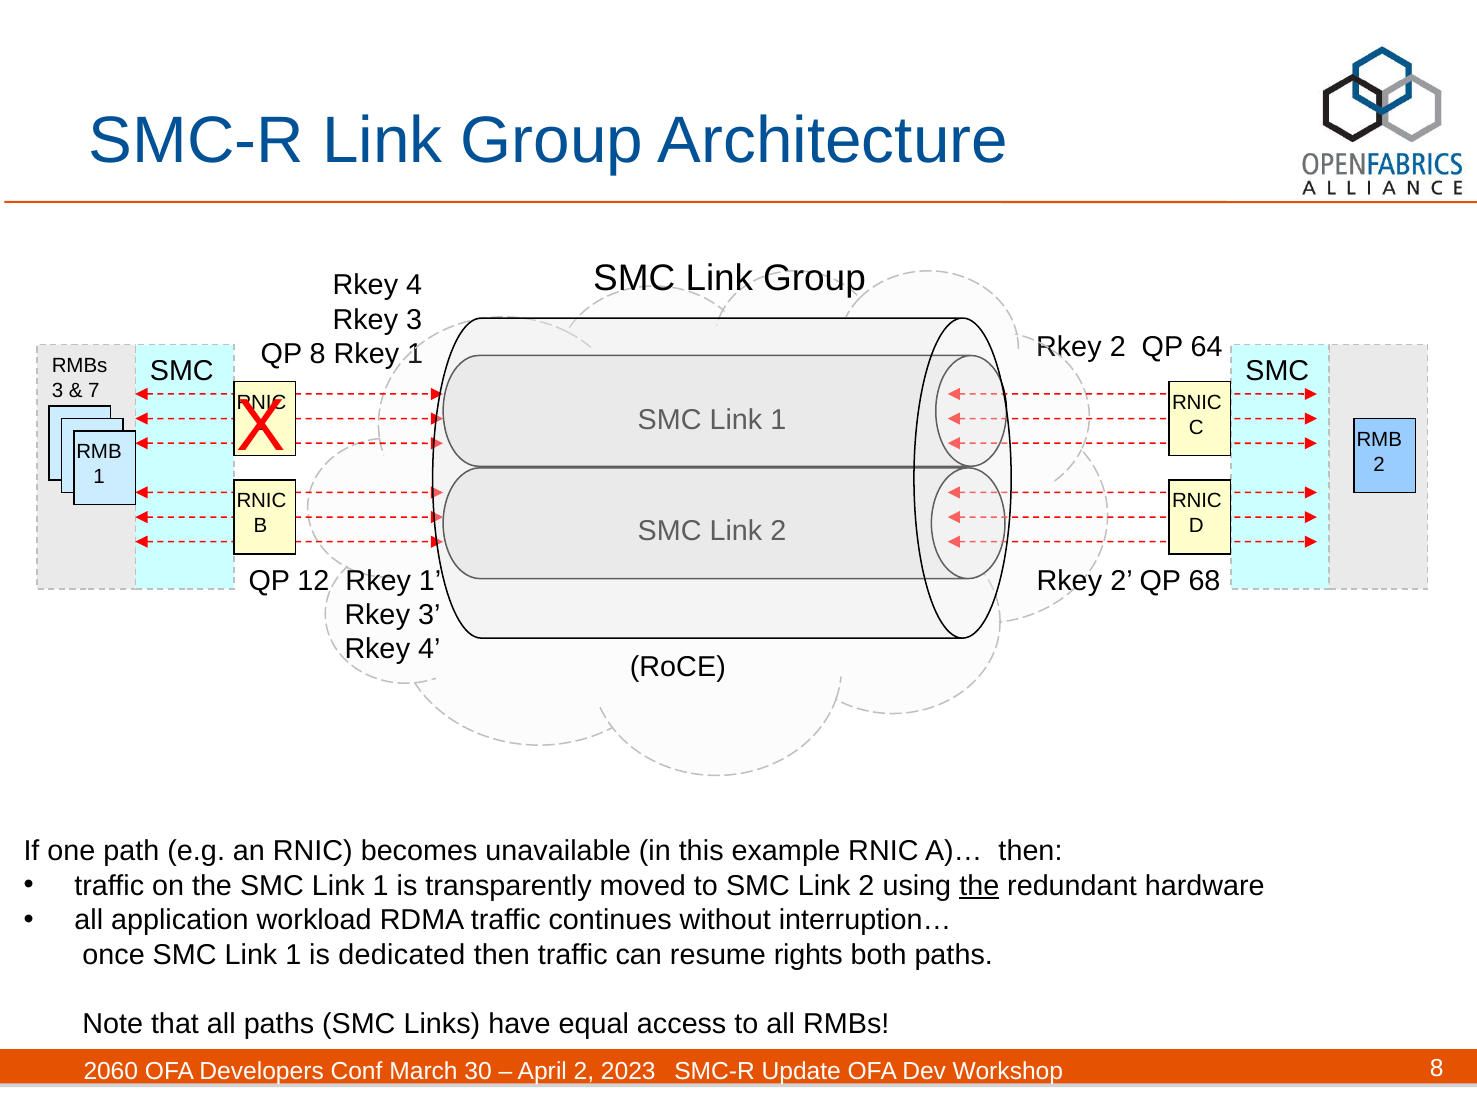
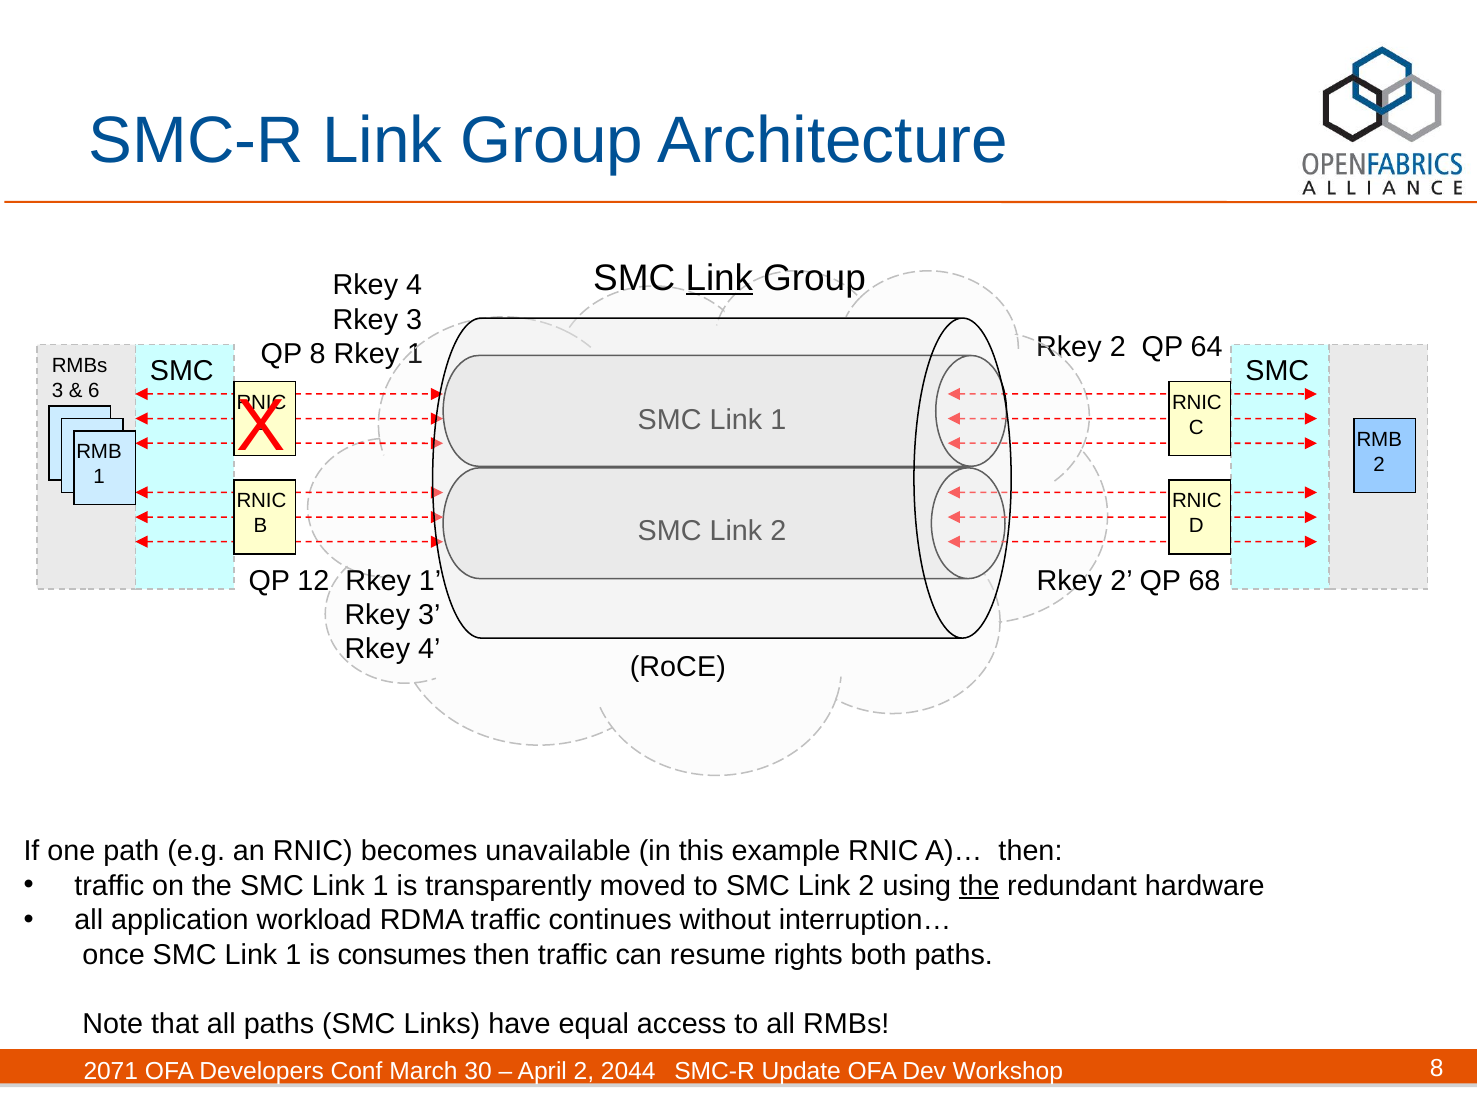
Link underline: none -> present (719, 278)
7: 7 -> 6 (94, 390)
dedicated: dedicated -> consumes (402, 955)
2060: 2060 -> 2071 (111, 1071)
2023: 2023 -> 2044 (628, 1071)
